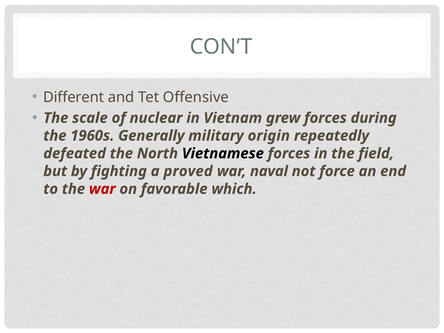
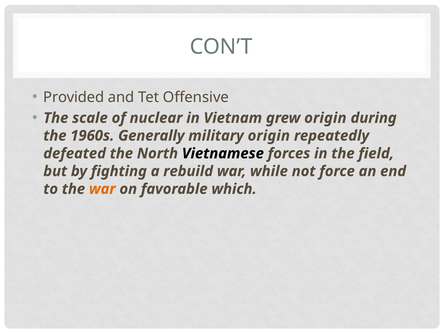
Different: Different -> Provided (74, 97)
grew forces: forces -> origin (325, 118)
proved: proved -> rebuild (188, 171)
naval: naval -> while (269, 171)
war colour: red -> orange (102, 189)
